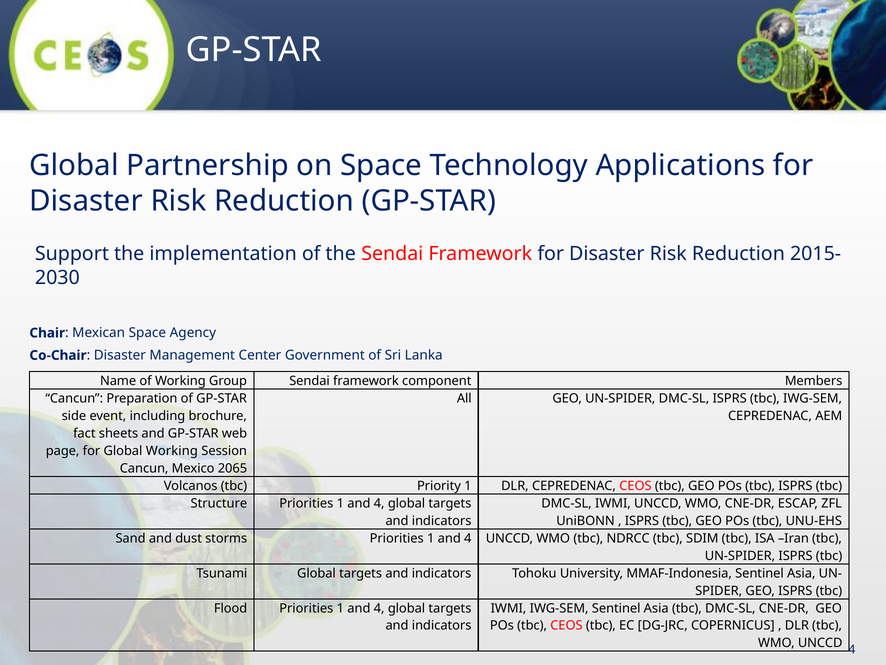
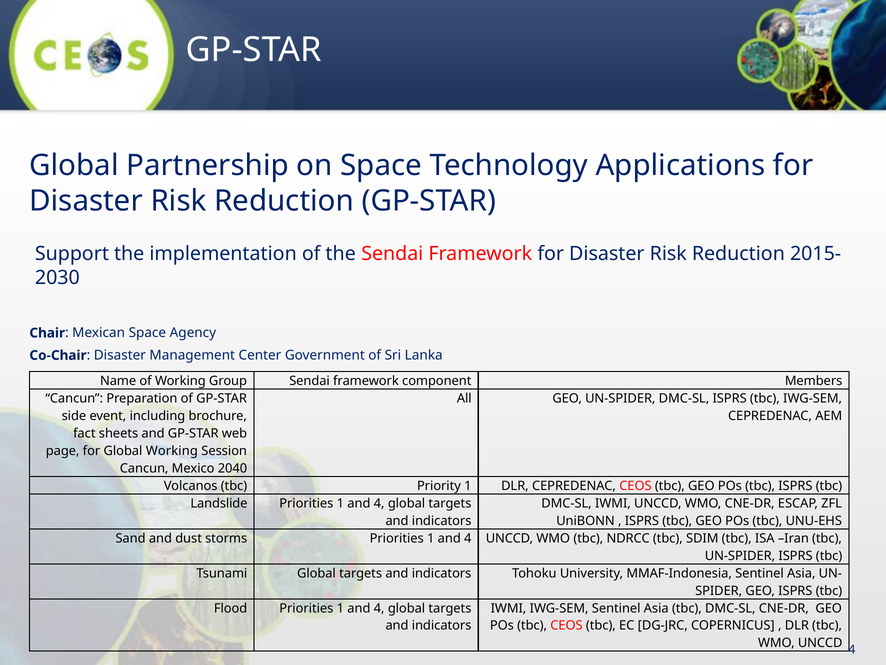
2065: 2065 -> 2040 (232, 468)
Structure: Structure -> Landslide (219, 503)
